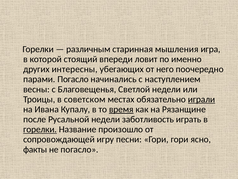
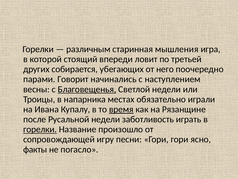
именно: именно -> третьей (186, 59)
интересны: интересны -> собирается (75, 69)
парами Погасло: Погасло -> Говорит (73, 79)
Благовещенья underline: none -> present (87, 89)
советском: советском -> напарника (85, 99)
играли underline: present -> none (202, 99)
